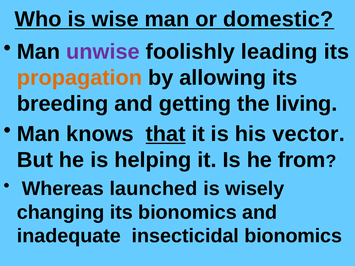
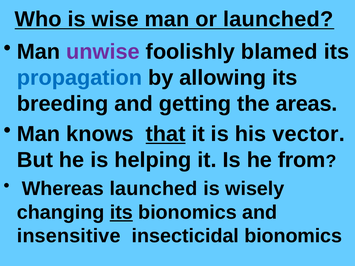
or domestic: domestic -> launched (278, 19)
leading: leading -> blamed (279, 52)
propagation colour: orange -> blue (79, 78)
living: living -> areas (307, 104)
its underline: none -> present (121, 213)
inadequate: inadequate -> insensitive (69, 236)
